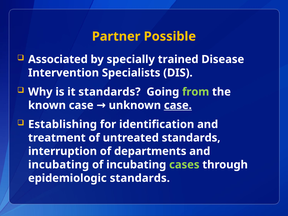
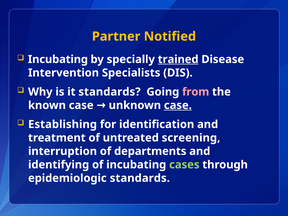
Possible: Possible -> Notified (170, 36)
Associated: Associated -> Incubating (58, 59)
trained underline: none -> present (178, 59)
from colour: light green -> pink (196, 92)
untreated standards: standards -> screening (191, 138)
incubating: incubating -> identifying (59, 165)
